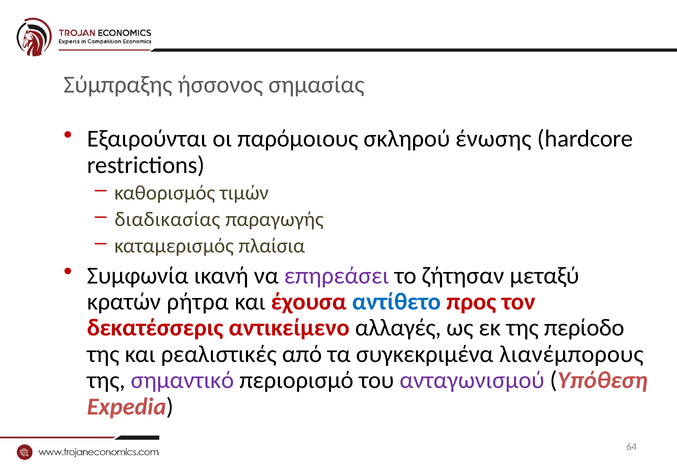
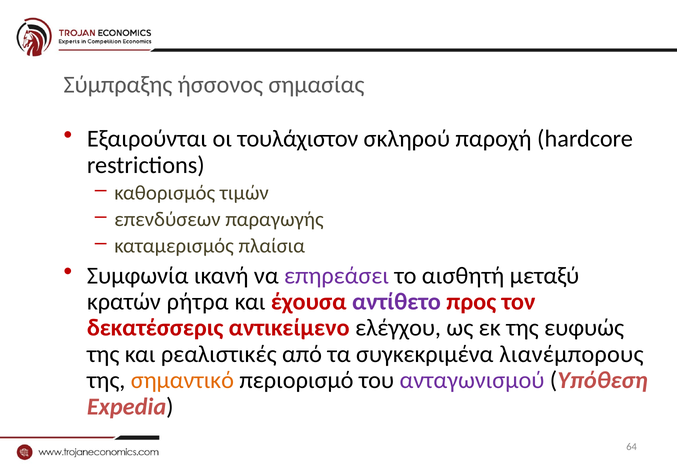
παρόμοιους: παρόμοιους -> τουλάχιστον (298, 139)
ένωσης: ένωσης -> παροχή (494, 139)
διαδικασίας: διαδικασίας -> επενδύσεων (167, 220)
ζήτησαν: ζήτησαν -> αισθητή (463, 276)
αντίθετο colour: blue -> purple (396, 302)
αλλαγές: αλλαγές -> ελέγχου (398, 328)
περίοδο: περίοδο -> ευφυώς (584, 328)
σημαντικό colour: purple -> orange (182, 381)
